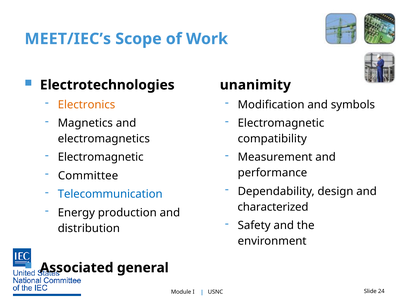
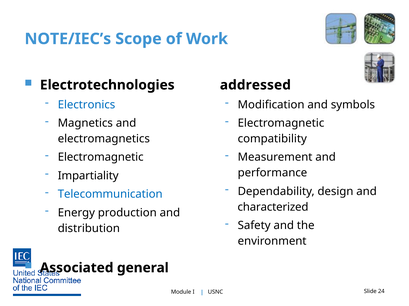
MEET/IEC’s: MEET/IEC’s -> NOTE/IEC’s (68, 39)
unanimity: unanimity -> addressed (255, 85)
Electronics colour: orange -> blue (87, 105)
Committee: Committee -> Impartiality (88, 176)
